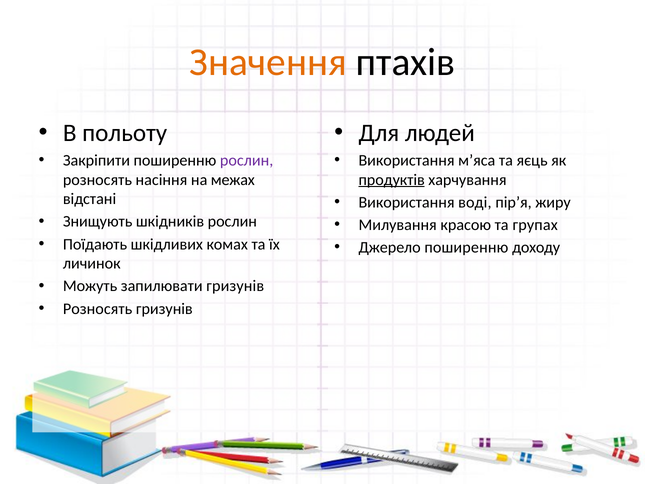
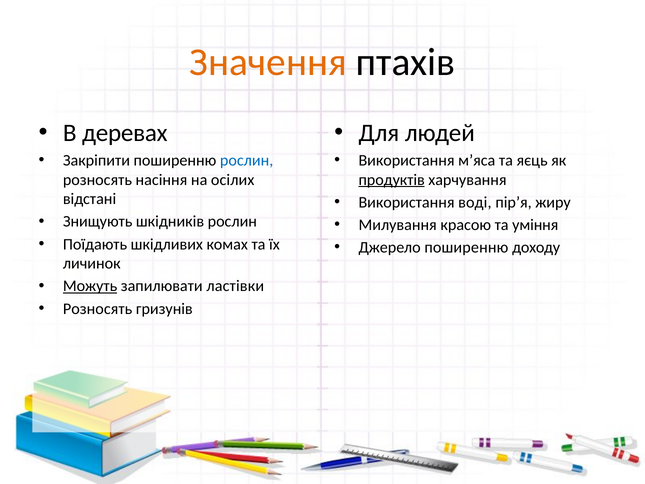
польоту: польоту -> деревах (125, 133)
рослин colour: purple -> blue (247, 160)
межах: межах -> осілих (233, 180)
групах: групах -> уміння (535, 225)
Можуть underline: none -> present (90, 286)
запилювати гризунів: гризунів -> ластівки (235, 286)
